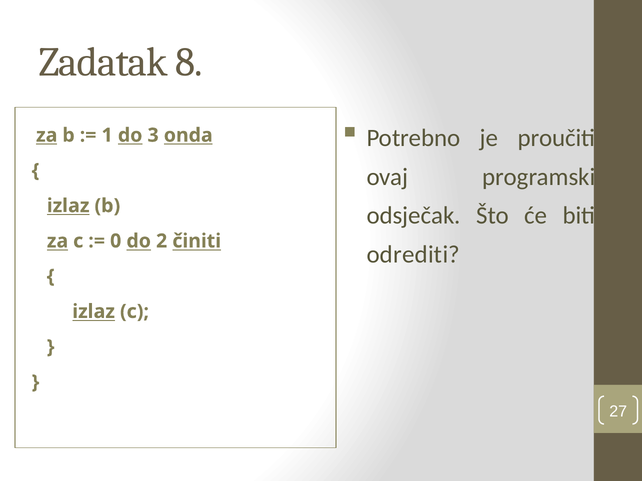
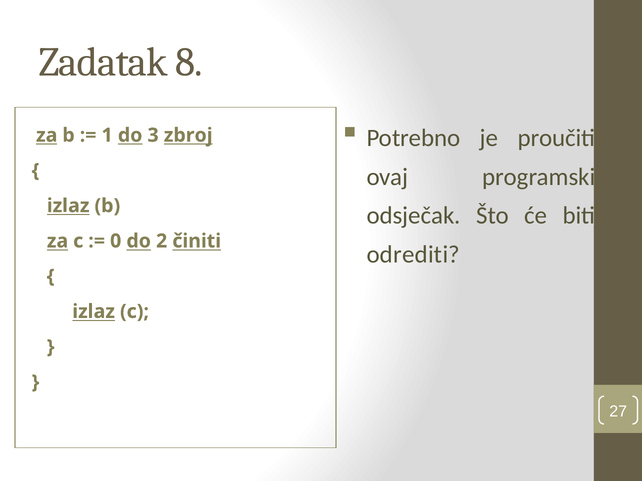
onda: onda -> zbroj (188, 135)
